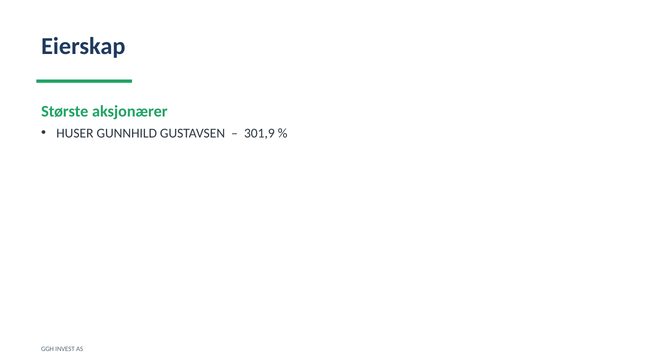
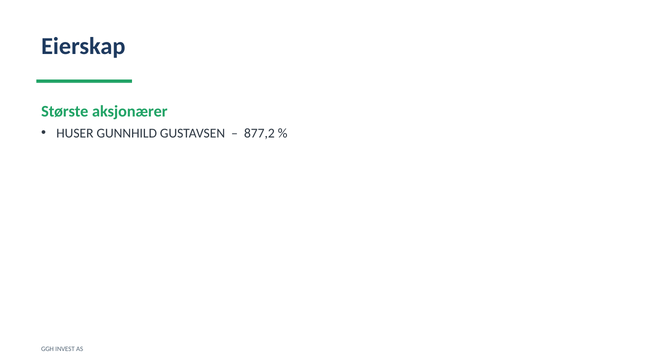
301,9: 301,9 -> 877,2 (259, 133)
